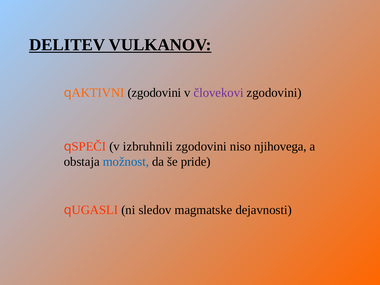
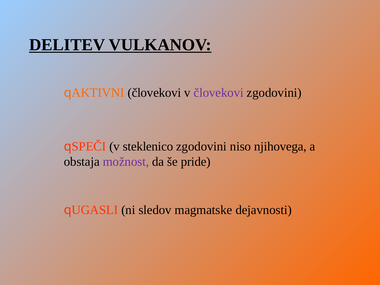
zgodovini: zgodovini -> človekovi (154, 93)
izbruhnili: izbruhnili -> steklenico (148, 147)
možnost colour: blue -> purple (126, 162)
